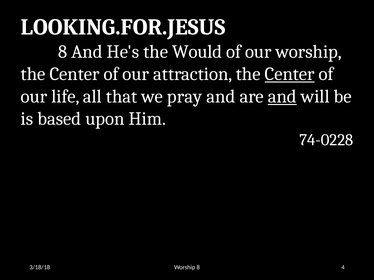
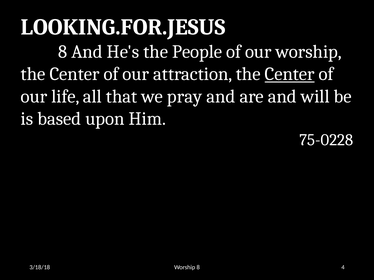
Would: Would -> People (197, 52)
and underline: present -> none (282, 97)
74-0228: 74-0228 -> 75-0228 (326, 140)
